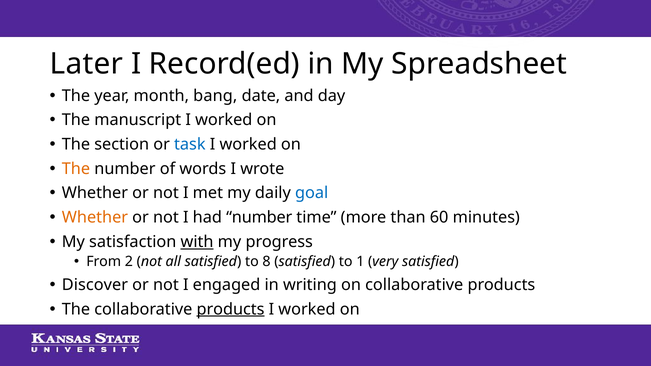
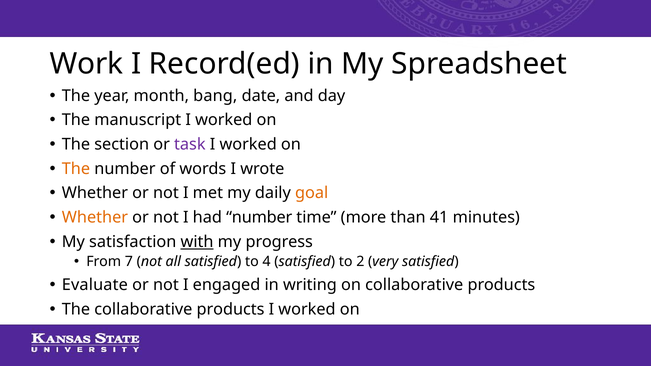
Later: Later -> Work (87, 64)
task colour: blue -> purple (190, 144)
goal colour: blue -> orange (312, 193)
60: 60 -> 41 (439, 218)
2: 2 -> 7 (129, 262)
8: 8 -> 4 (267, 262)
1: 1 -> 2 (360, 262)
Discover: Discover -> Evaluate (95, 285)
products underline: present -> none (231, 309)
